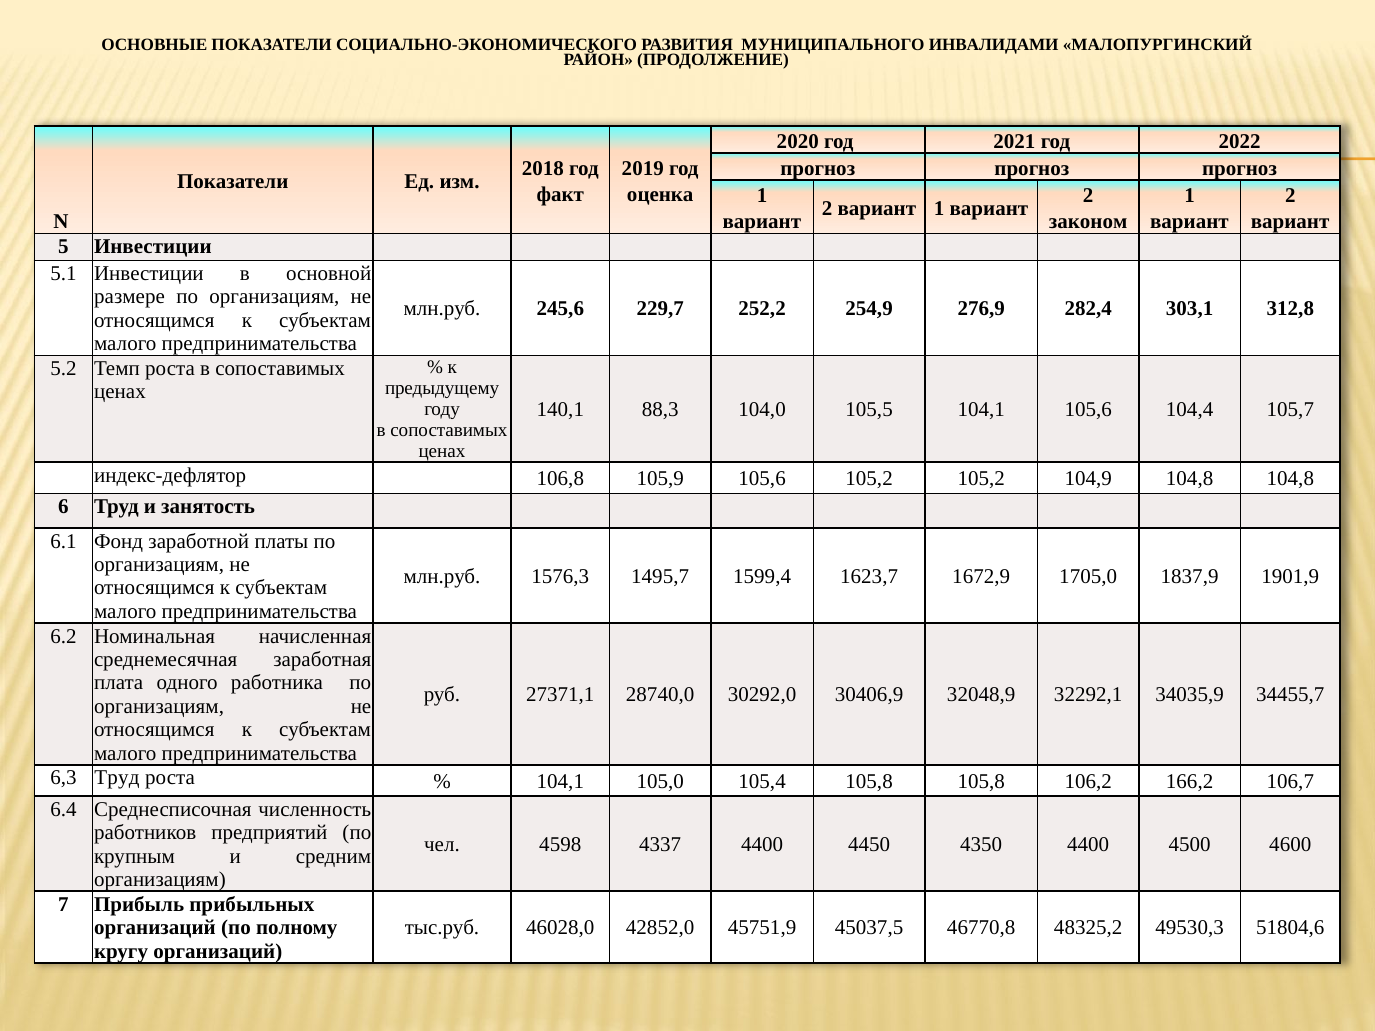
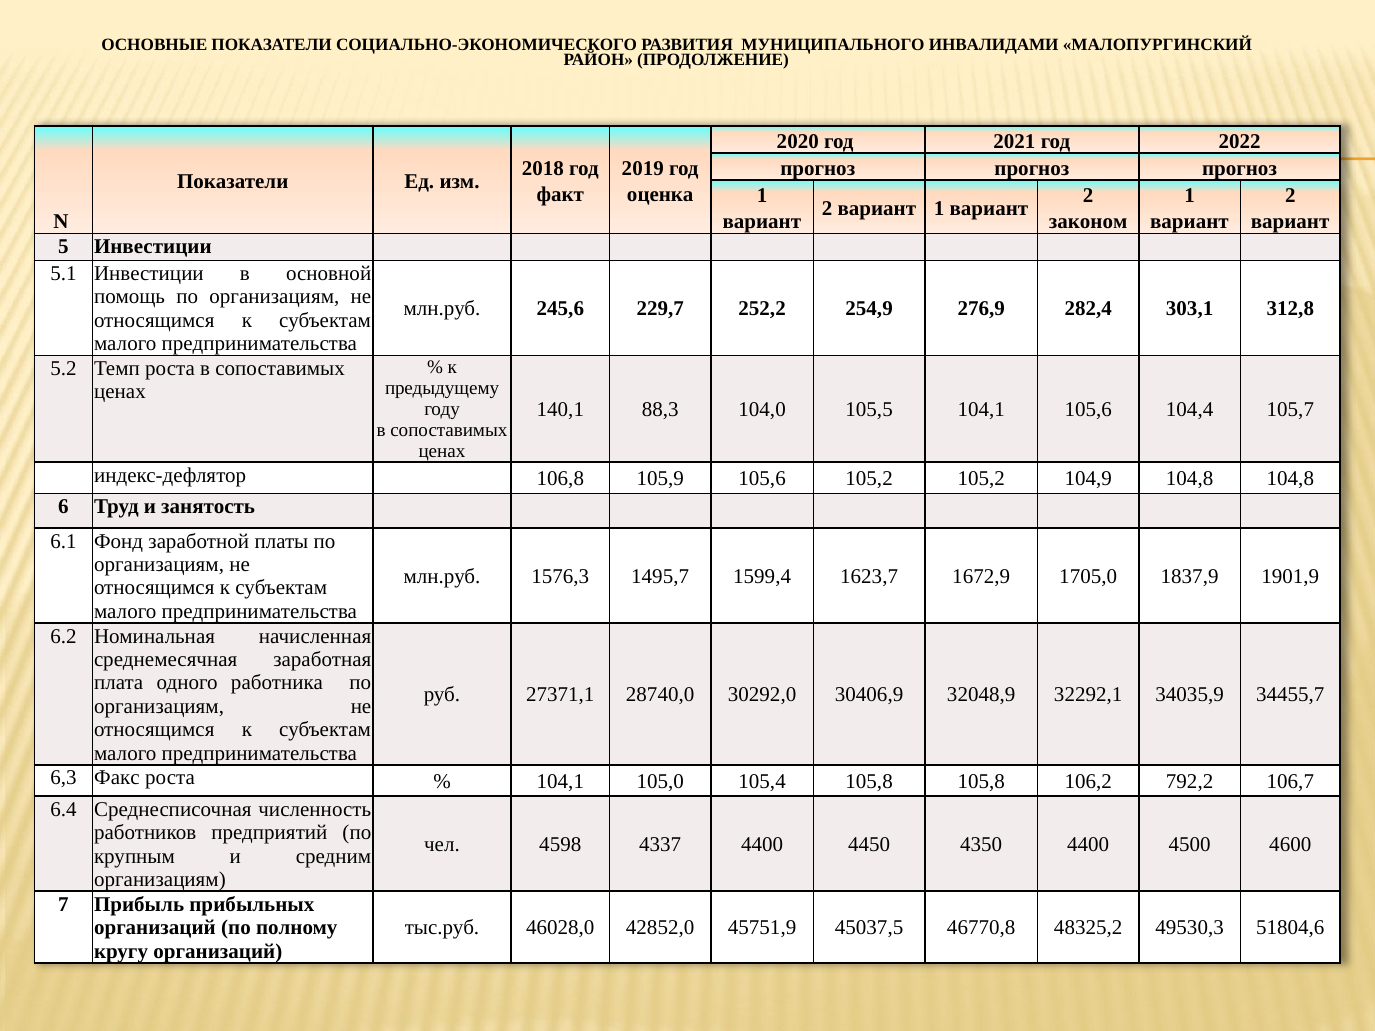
размере: размере -> помощь (130, 297)
6,3 Труд: Труд -> Факс (117, 778)
166,2: 166,2 -> 792,2 (1190, 782)
